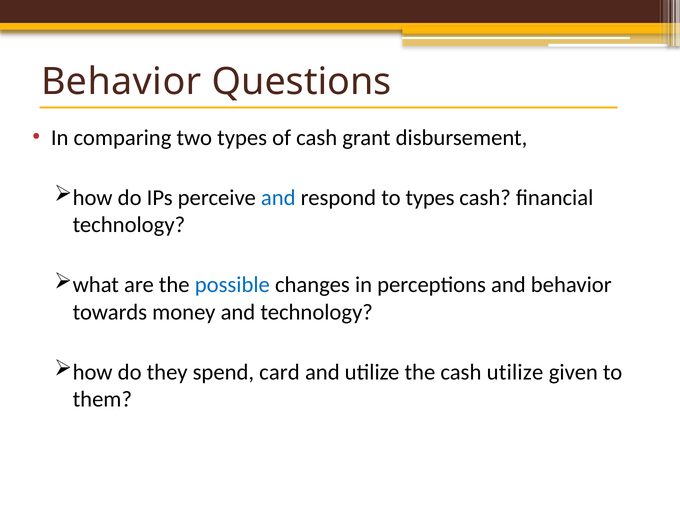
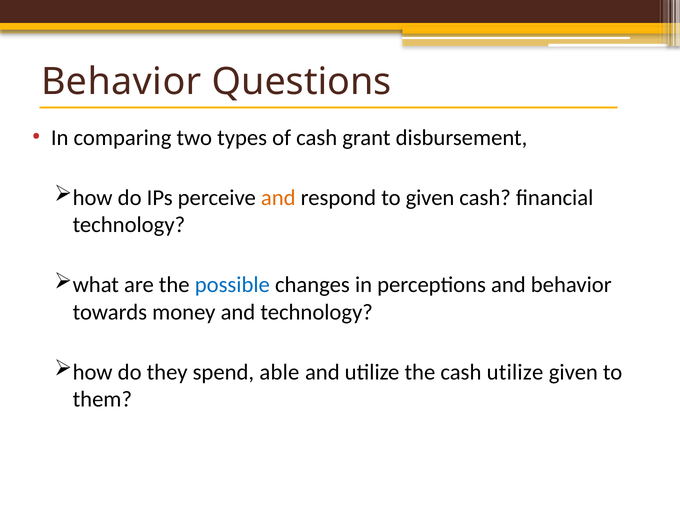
and colour: blue -> orange (278, 198)
to types: types -> given (430, 198)
card: card -> able (279, 372)
